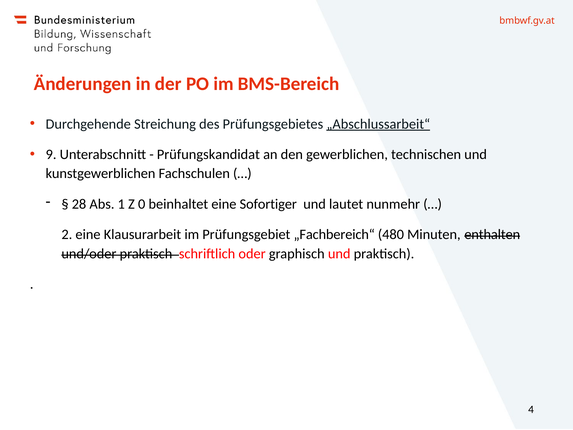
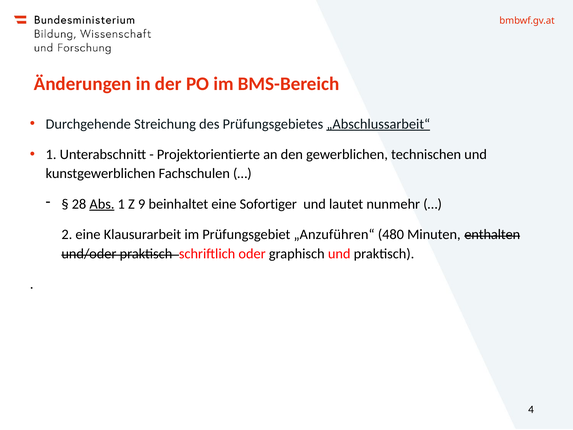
9: 9 -> 1 (51, 154)
Prüfungskandidat: Prüfungskandidat -> Projektorientierte (208, 154)
Abs underline: none -> present (102, 204)
0: 0 -> 9 (142, 204)
„Fachbereich“: „Fachbereich“ -> „Anzuführen“ (334, 234)
